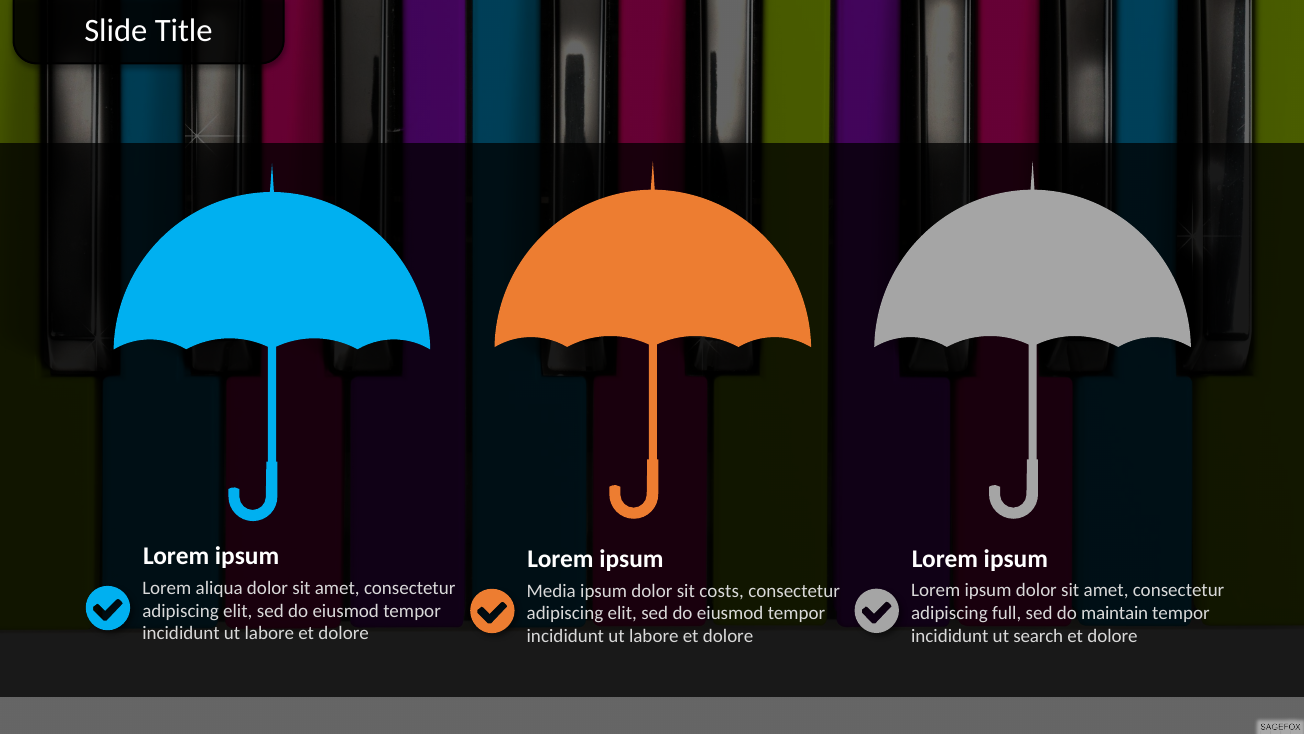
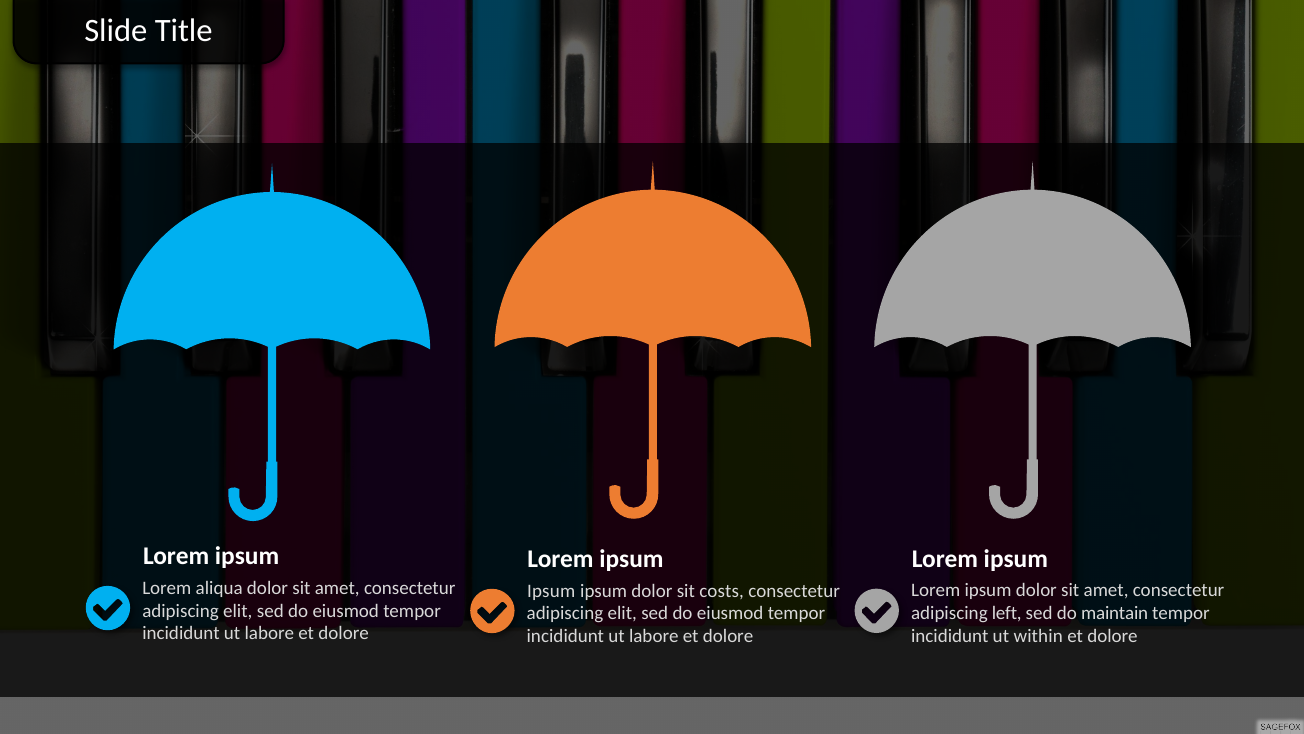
Media: Media -> Ipsum (551, 590)
full: full -> left (1007, 613)
search: search -> within (1038, 636)
